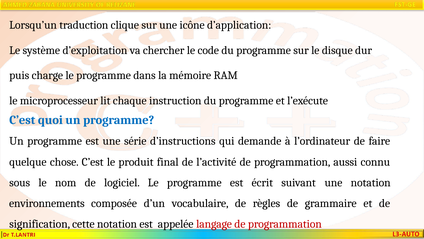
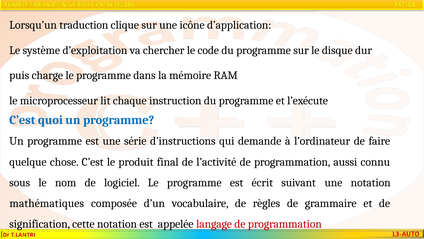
environnements: environnements -> mathématiques (47, 203)
